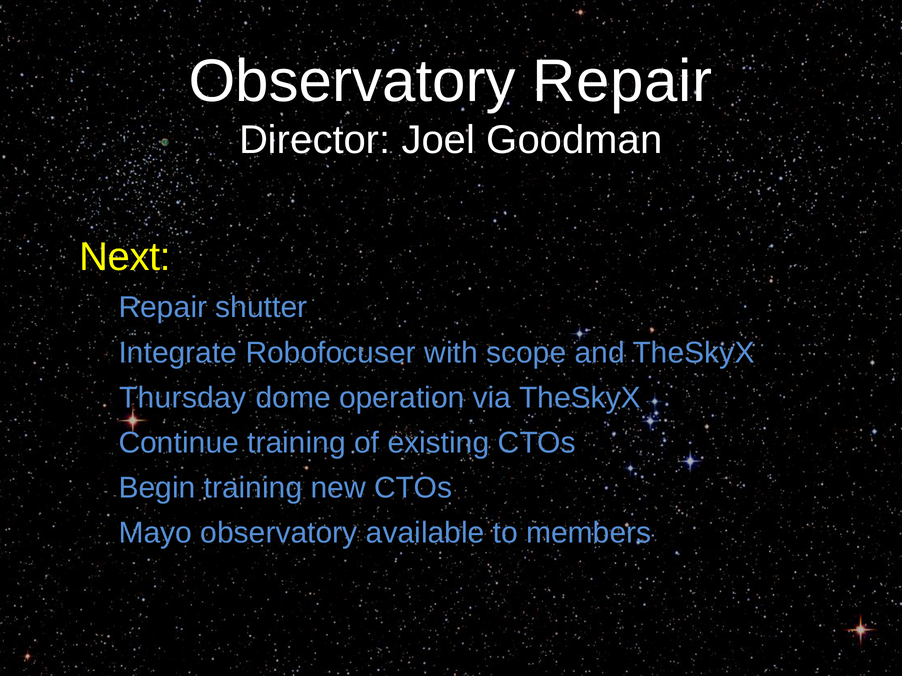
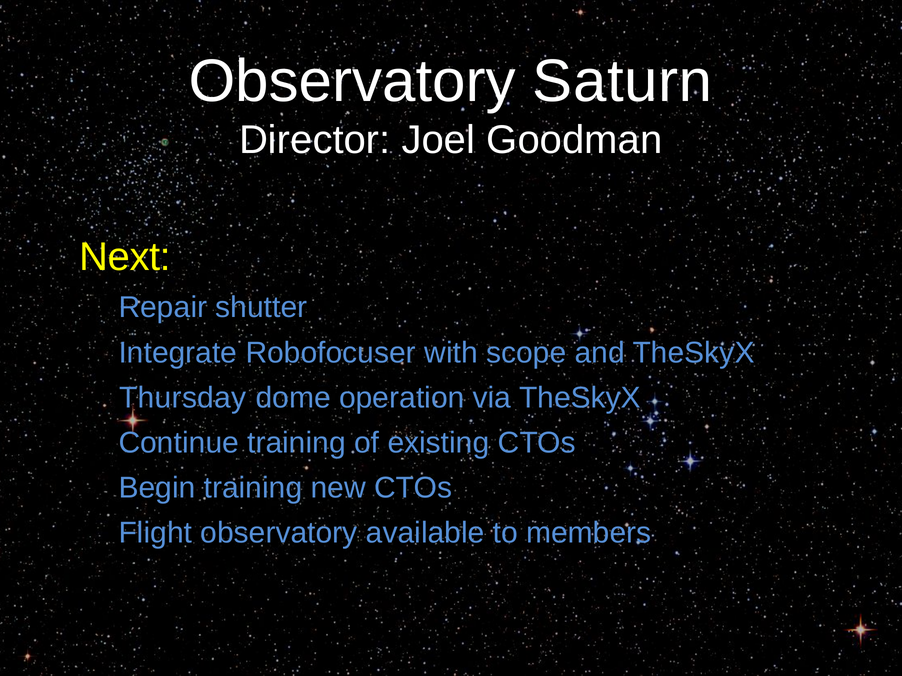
Observatory Repair: Repair -> Saturn (622, 82)
Mayo: Mayo -> Flight (155, 533)
